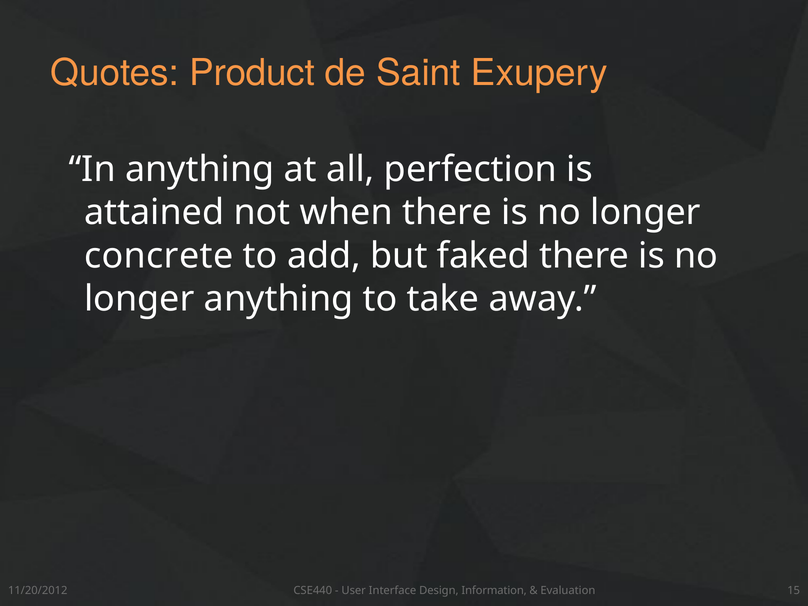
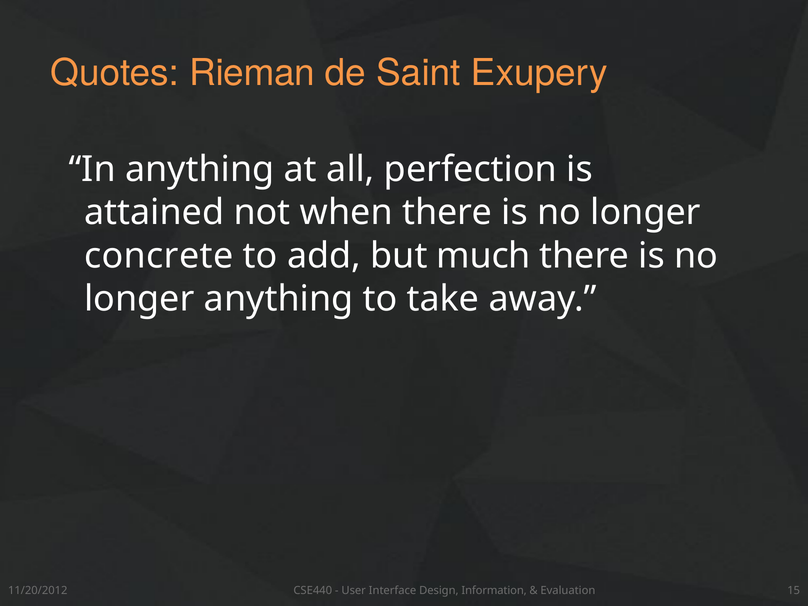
Product: Product -> Rieman (252, 73)
faked: faked -> much (484, 256)
